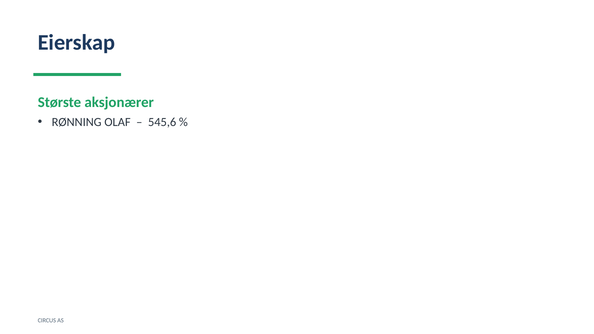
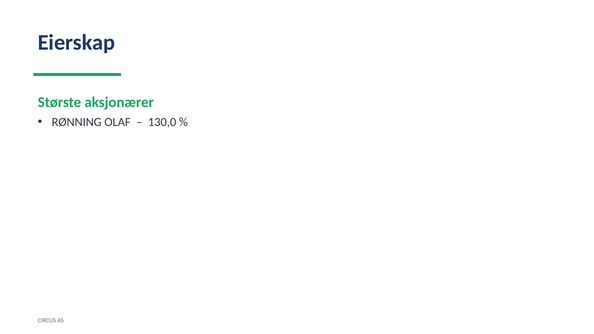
545,6: 545,6 -> 130,0 (162, 122)
